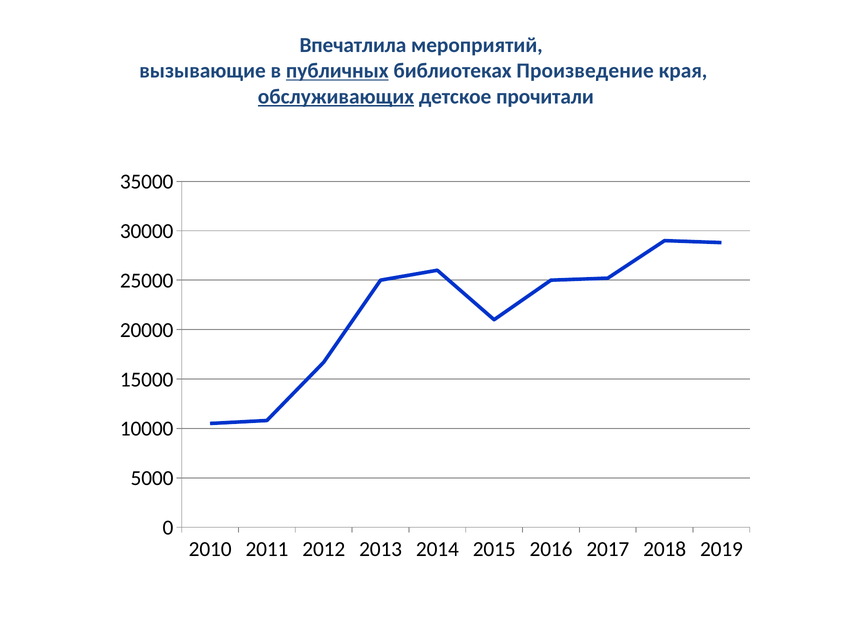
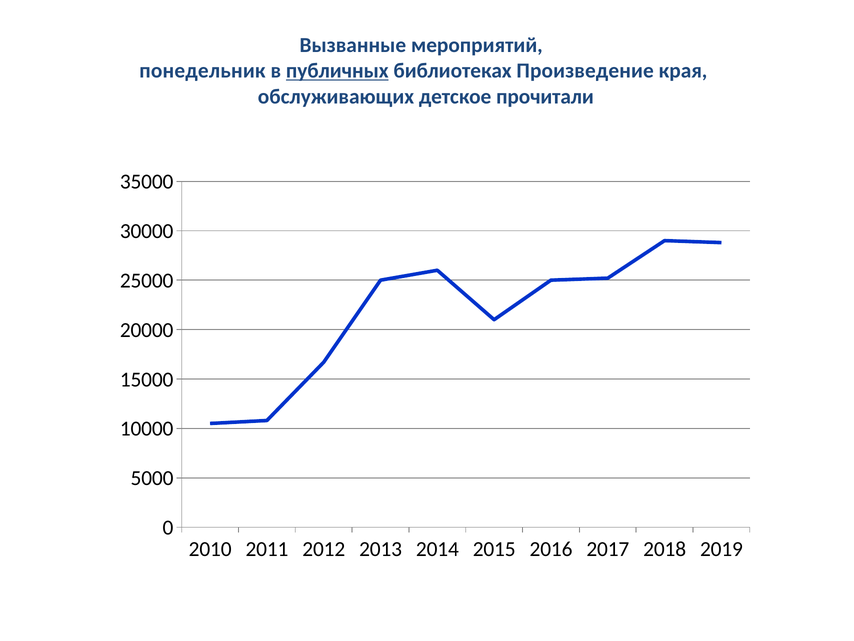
Впечатлила: Впечатлила -> Вызванные (353, 45)
вызывающие: вызывающие -> понедельник (202, 71)
обслуживающих underline: present -> none (336, 96)
